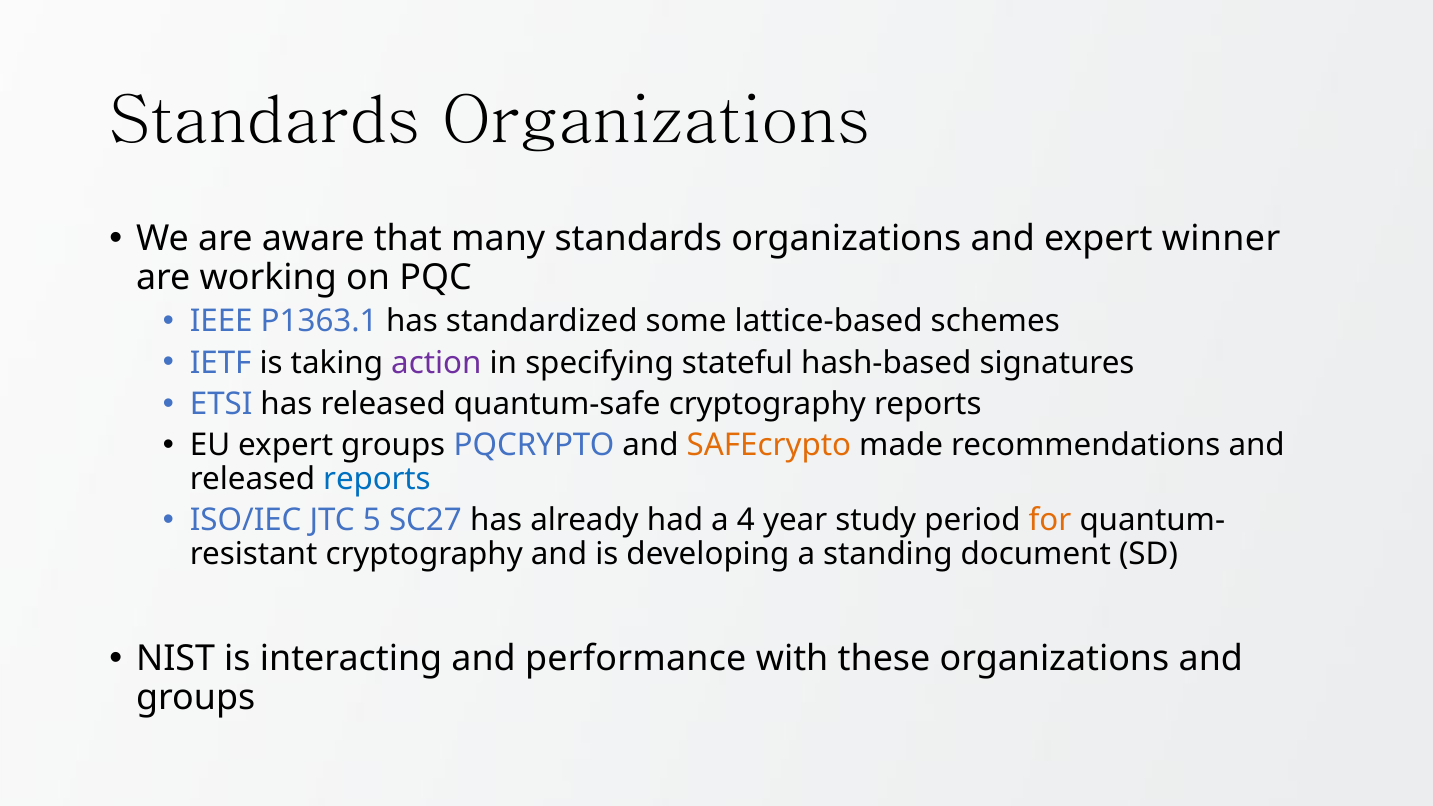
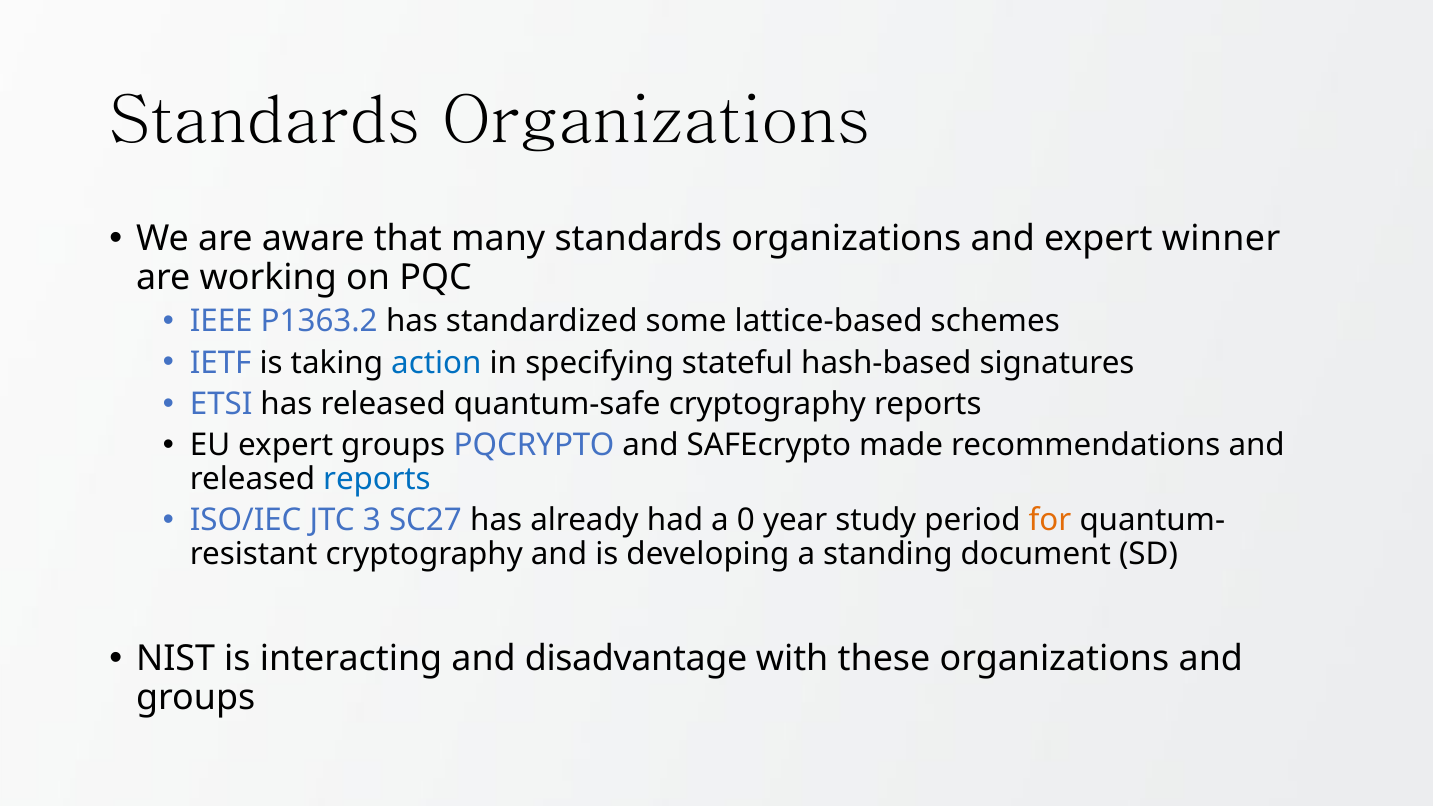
P1363.1: P1363.1 -> P1363.2 (319, 321)
action colour: purple -> blue (436, 363)
SAFEcrypto colour: orange -> black (769, 445)
5: 5 -> 3 (372, 521)
4: 4 -> 0 (746, 521)
performance: performance -> disadvantage (636, 659)
